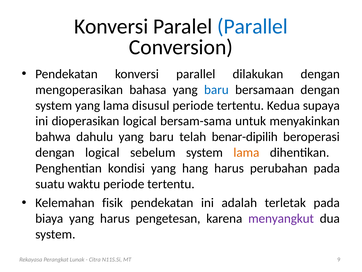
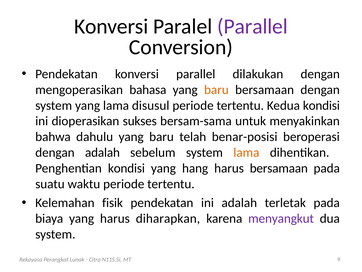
Parallel colour: blue -> purple (252, 26)
baru colour: blue -> orange (216, 90)
Kedua supaya: supaya -> kondisi (321, 105)
dioperasikan logical: logical -> sukses (140, 121)
benar-dipilih: benar-dipilih -> benar-posisi (245, 137)
dengan logical: logical -> adalah (102, 152)
harus perubahan: perubahan -> bersamaan (279, 168)
pengetesan: pengetesan -> diharapkan (168, 218)
